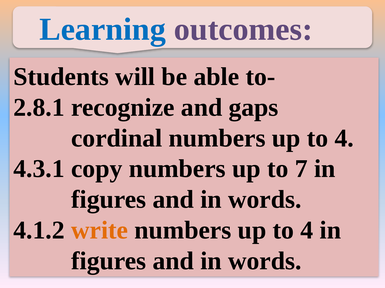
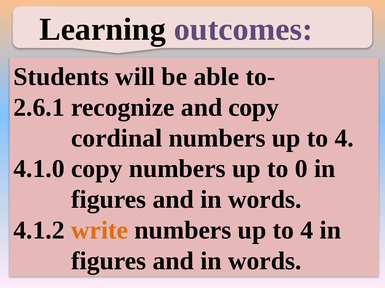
Learning colour: blue -> black (103, 29)
2.8.1: 2.8.1 -> 2.6.1 (39, 108)
and gaps: gaps -> copy (254, 108)
4.3.1: 4.3.1 -> 4.1.0 (39, 169)
7: 7 -> 0 (301, 169)
